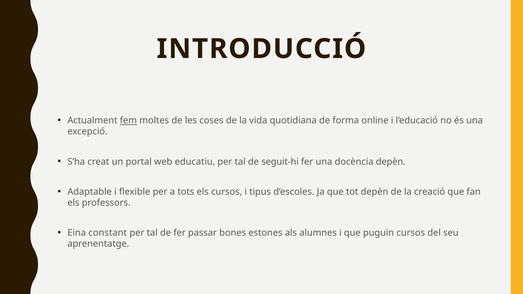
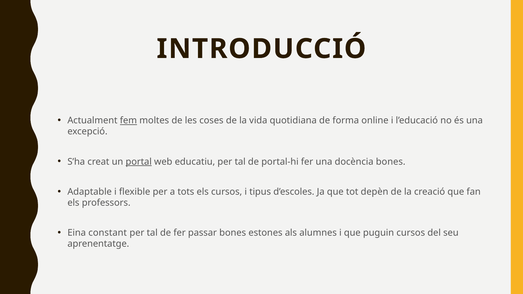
portal underline: none -> present (139, 162)
seguit-hi: seguit-hi -> portal-hi (280, 162)
docència depèn: depèn -> bones (391, 162)
